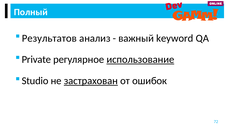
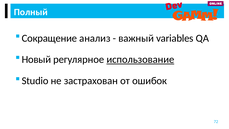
Результатов: Результатов -> Сокращение (49, 38)
keyword: keyword -> variables (175, 38)
Private: Private -> Новый (36, 59)
застрахован underline: present -> none (91, 81)
